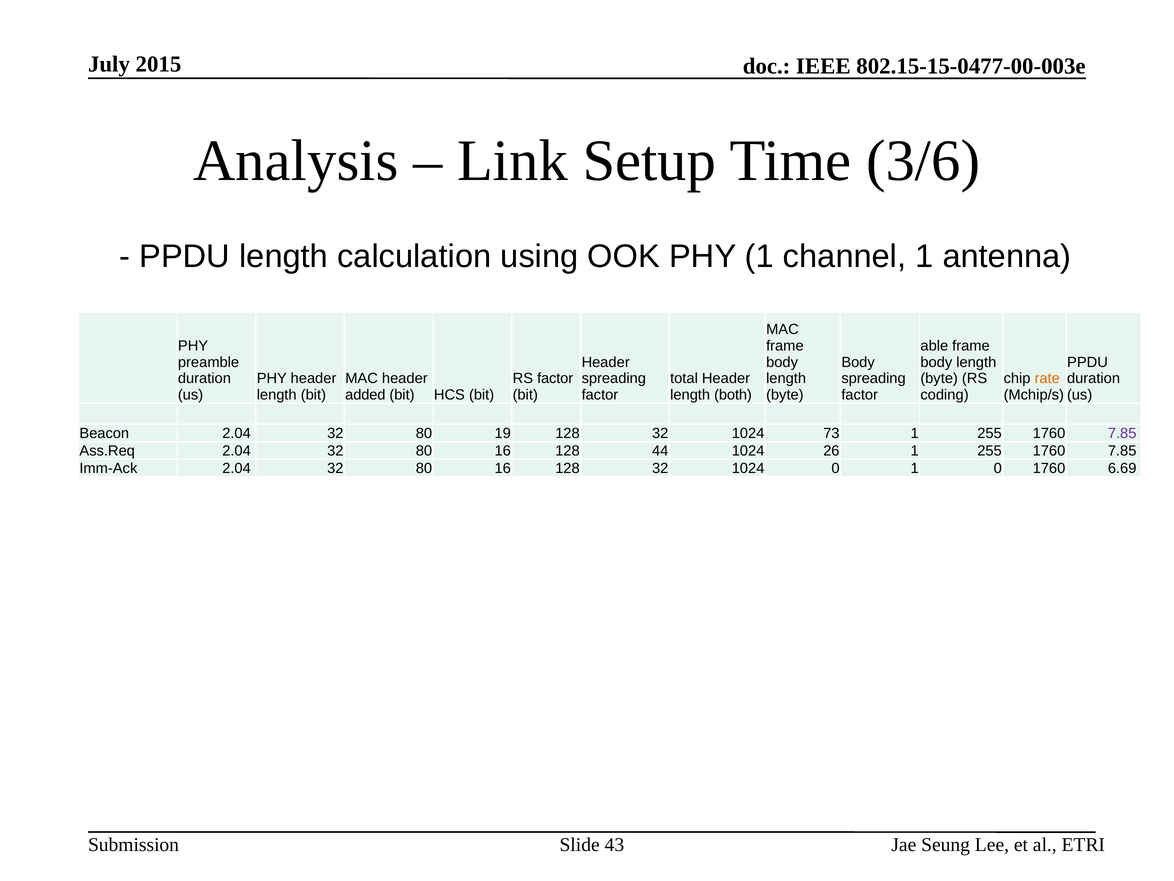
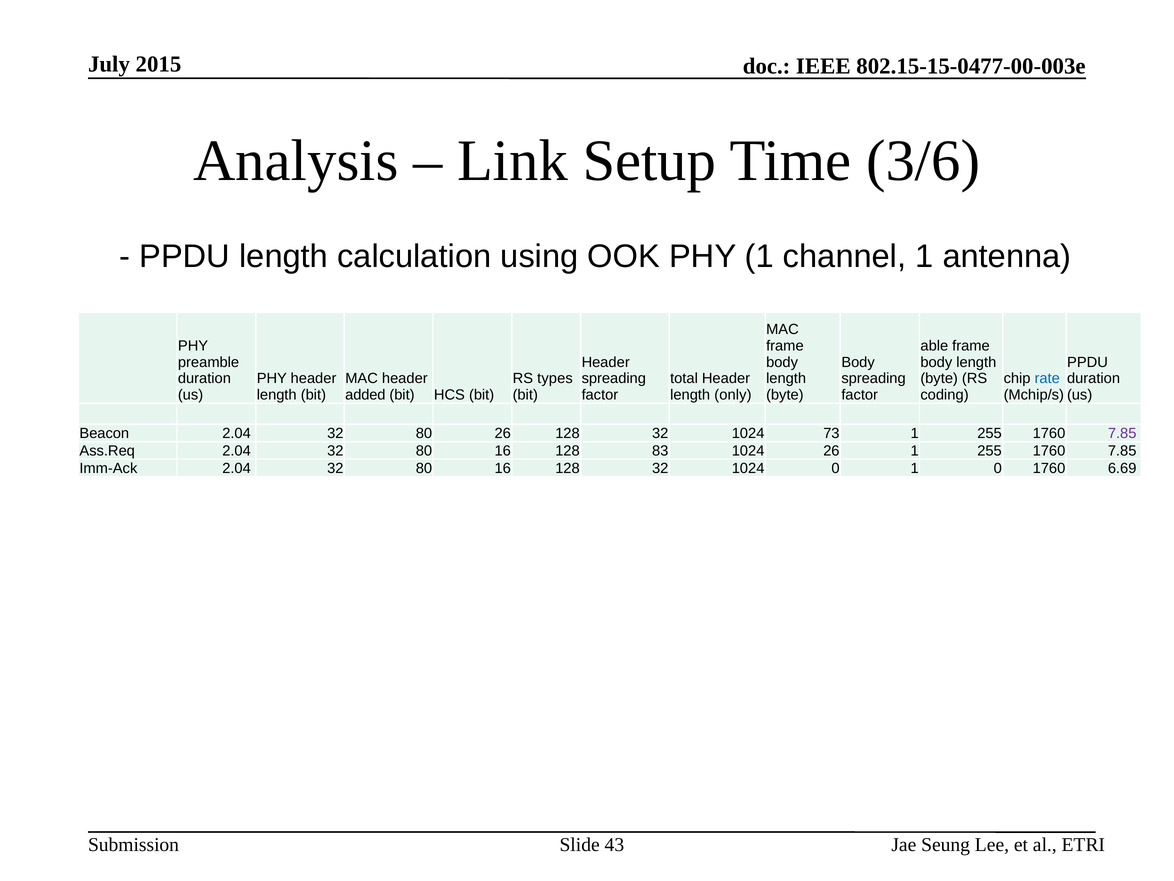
RS factor: factor -> types (555, 378)
rate colour: orange -> blue (1047, 378)
both: both -> only (733, 395)
80 19: 19 -> 26 (503, 433)
44: 44 -> 83 (660, 451)
